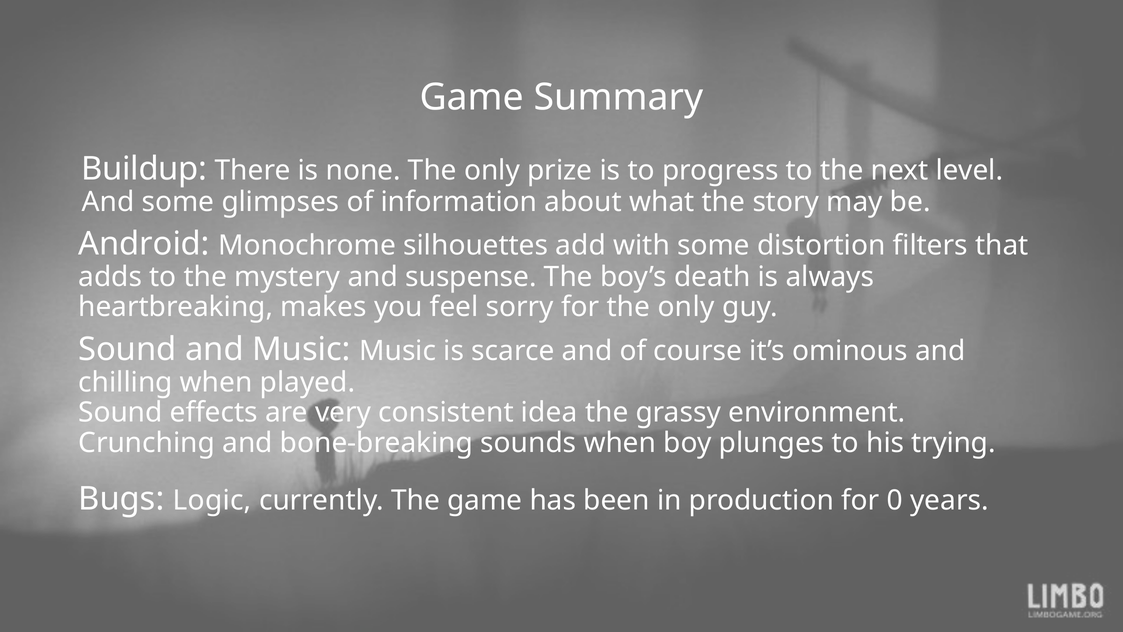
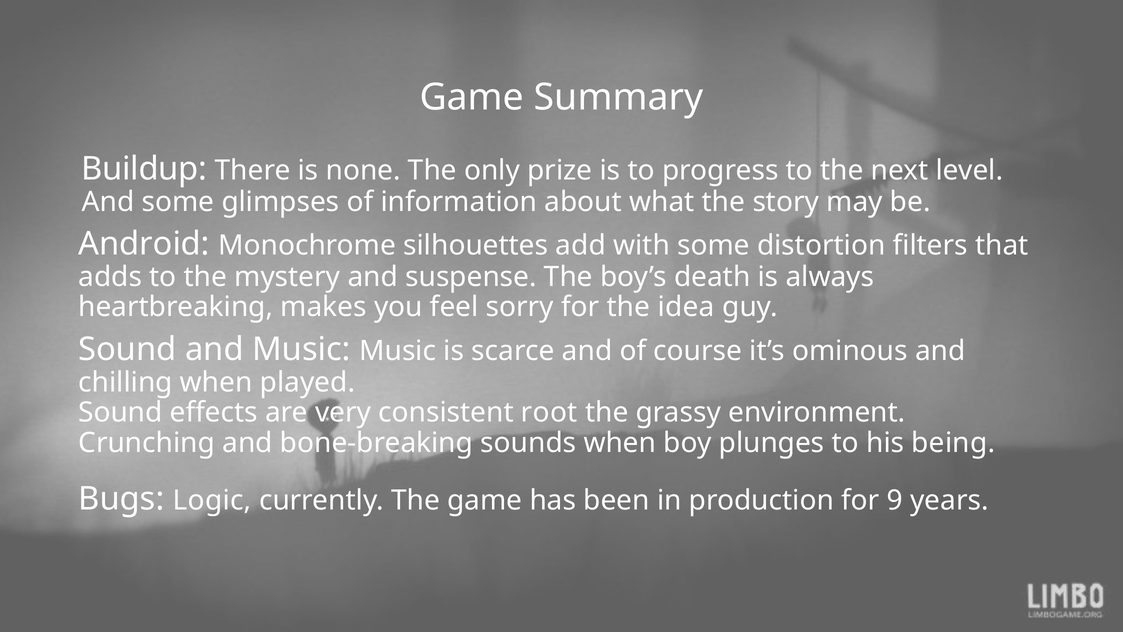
for the only: only -> idea (686, 307)
idea: idea -> root (549, 413)
trying: trying -> being (953, 443)
0: 0 -> 9 (895, 501)
